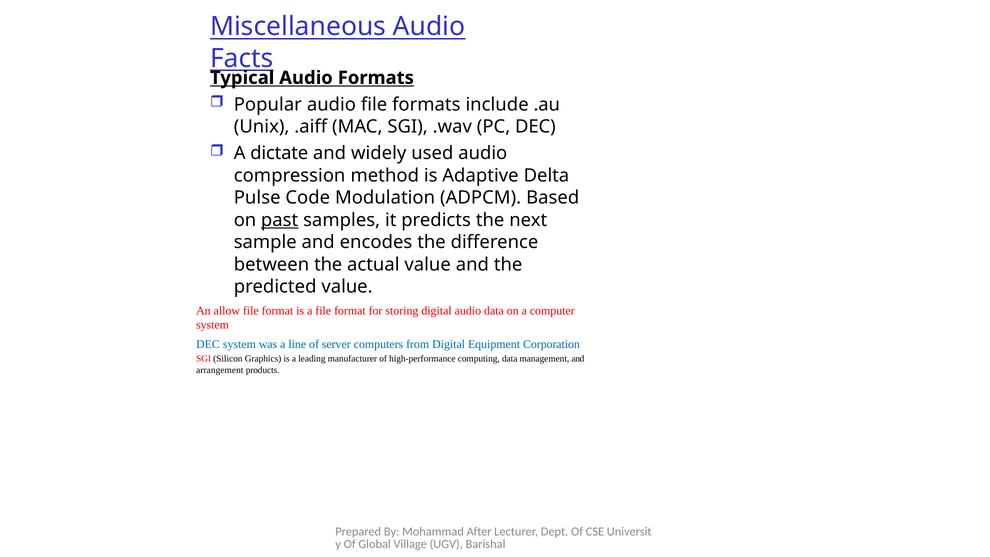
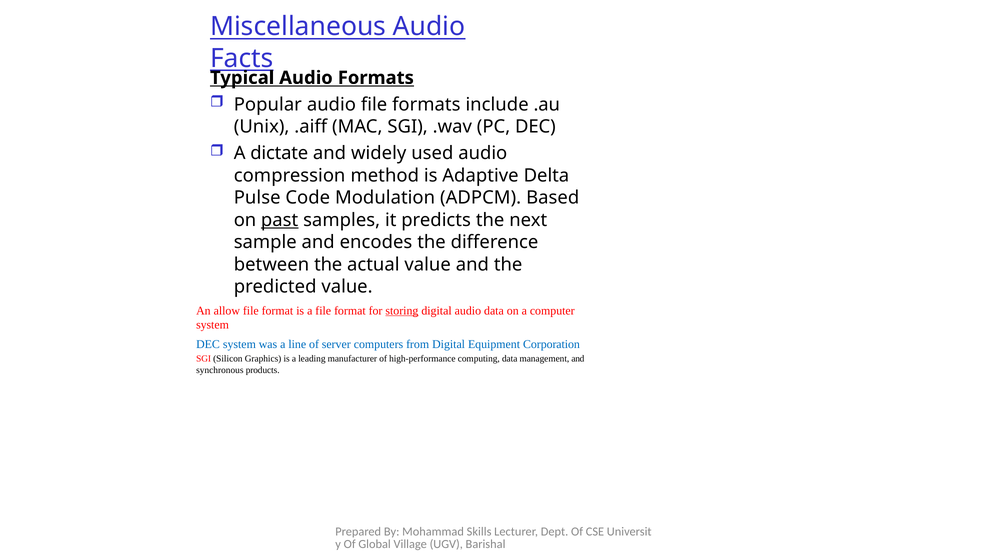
storing underline: none -> present (402, 311)
arrangement: arrangement -> synchronous (220, 370)
After: After -> Skills (479, 532)
